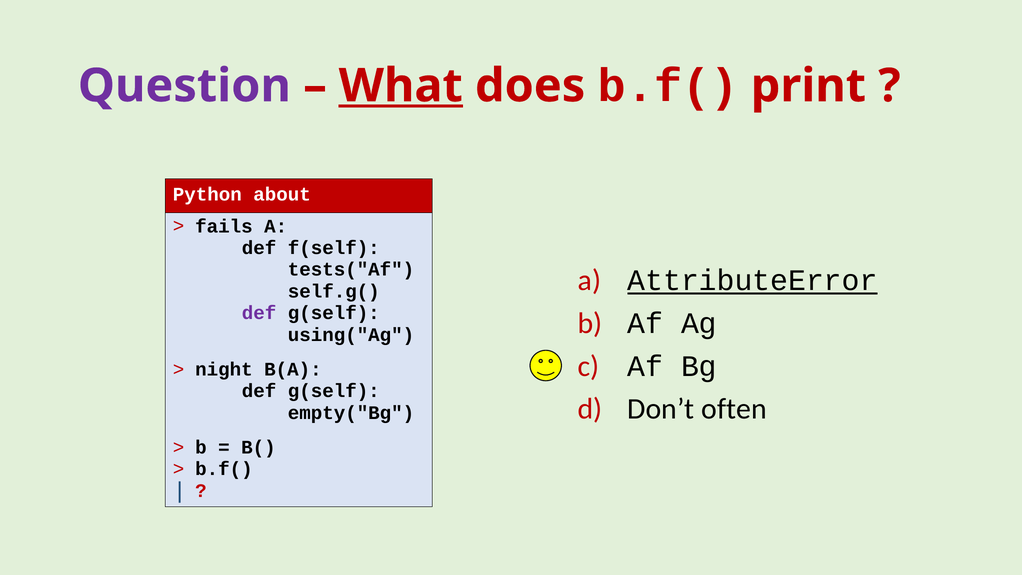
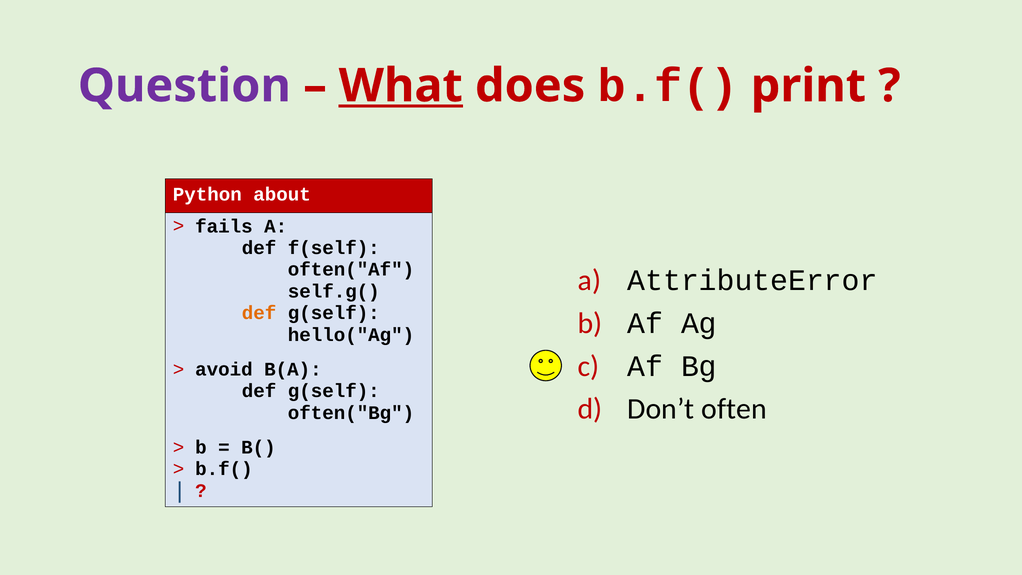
tests("Af: tests("Af -> often("Af (351, 270)
AttributeError underline: present -> none (752, 281)
def colour: purple -> orange (259, 313)
using("Ag: using("Ag -> hello("Ag (351, 335)
night: night -> avoid (224, 369)
empty("Bg: empty("Bg -> often("Bg (351, 413)
